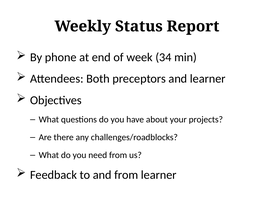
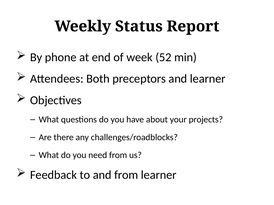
34: 34 -> 52 (163, 57)
